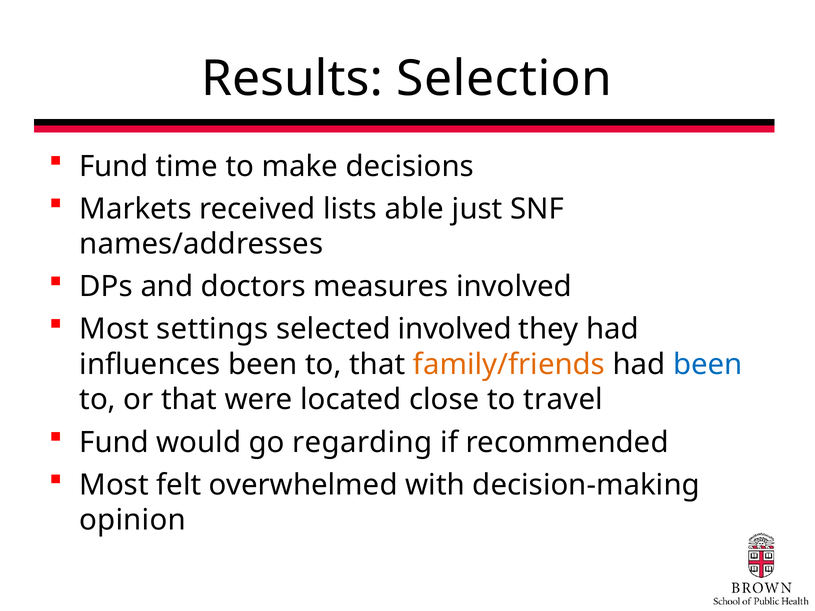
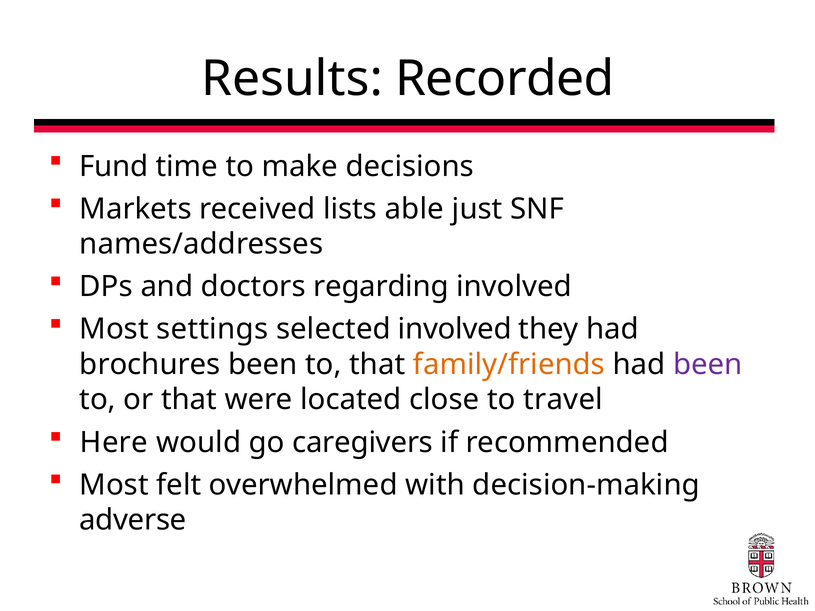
Selection: Selection -> Recorded (505, 79)
measures: measures -> regarding (381, 287)
influences: influences -> brochures (150, 365)
been colour: blue -> purple (708, 365)
Fund: Fund -> Here (114, 442)
regarding: regarding -> caregivers (363, 442)
opinion: opinion -> adverse (133, 520)
